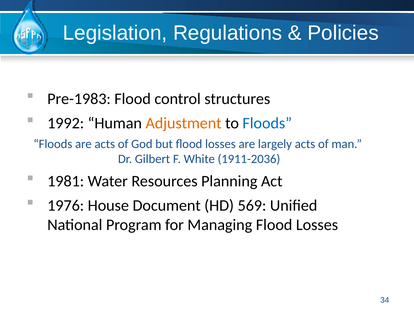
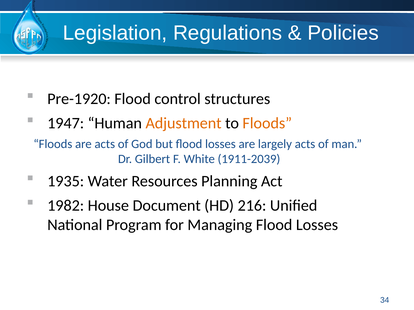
Pre-1983: Pre-1983 -> Pre-1920 (79, 99)
1992: 1992 -> 1947 (66, 123)
Floods colour: blue -> orange (267, 123)
1911-2036: 1911-2036 -> 1911-2039 (249, 159)
1981: 1981 -> 1935 (66, 182)
1976: 1976 -> 1982 (66, 206)
569: 569 -> 216 (252, 206)
